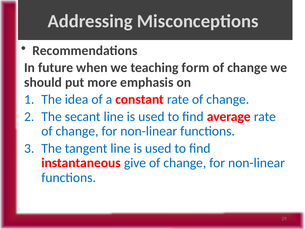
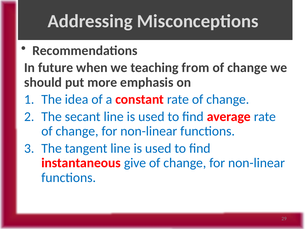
form: form -> from (196, 68)
